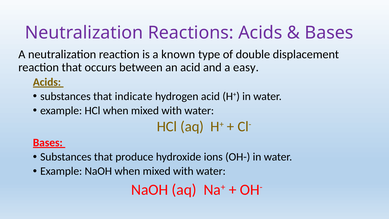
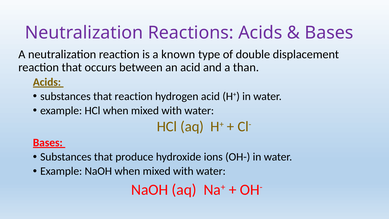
easy: easy -> than (246, 67)
that indicate: indicate -> reaction (134, 96)
